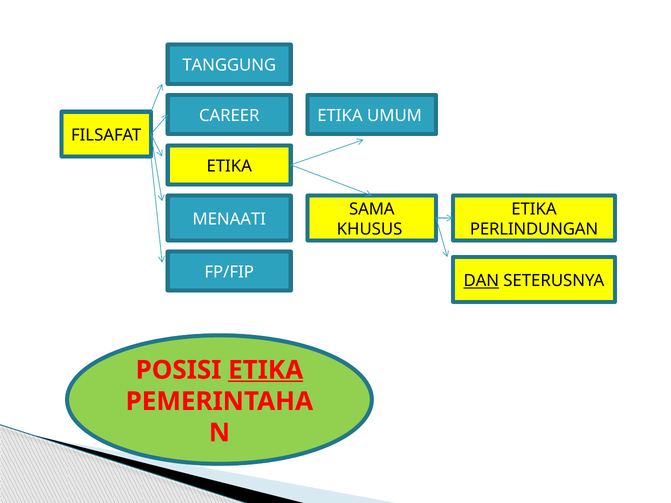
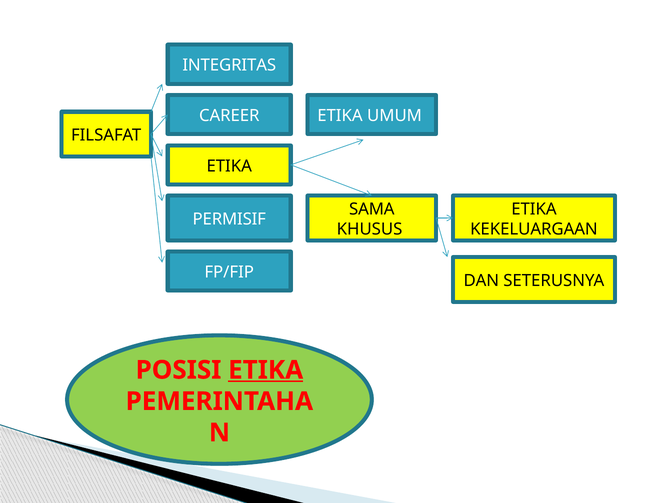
TANGGUNG: TANGGUNG -> INTEGRITAS (229, 65)
MENAATI: MENAATI -> PERMISIF (229, 219)
PERLINDUNGAN: PERLINDUNGAN -> KEKELUARGAAN (534, 229)
DAN underline: present -> none (481, 281)
